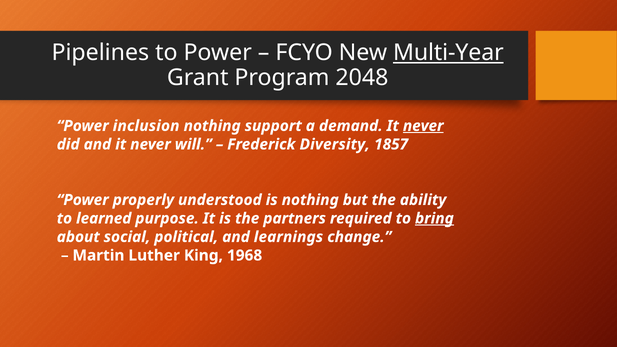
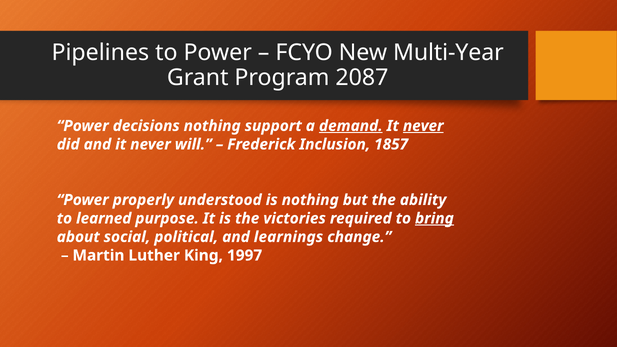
Multi-Year underline: present -> none (448, 53)
2048: 2048 -> 2087 (362, 78)
inclusion: inclusion -> decisions (146, 126)
demand underline: none -> present (351, 126)
Diversity: Diversity -> Inclusion (335, 144)
partners: partners -> victories (295, 218)
1968: 1968 -> 1997 (245, 255)
